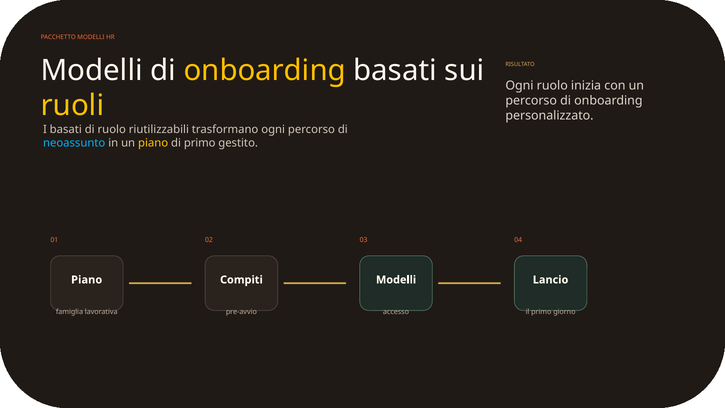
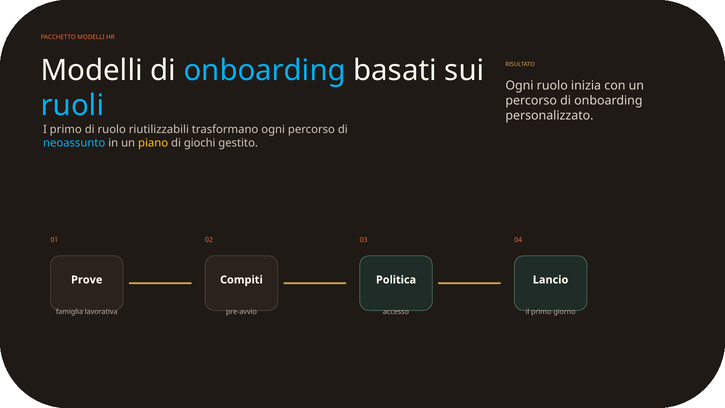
onboarding colour: yellow -> light blue (265, 70)
ruoli colour: yellow -> light blue (72, 106)
I basati: basati -> primo (66, 129)
di primo: primo -> giochi (200, 143)
Piano: Piano -> Prove (87, 280)
Modelli: Modelli -> Politica (396, 280)
